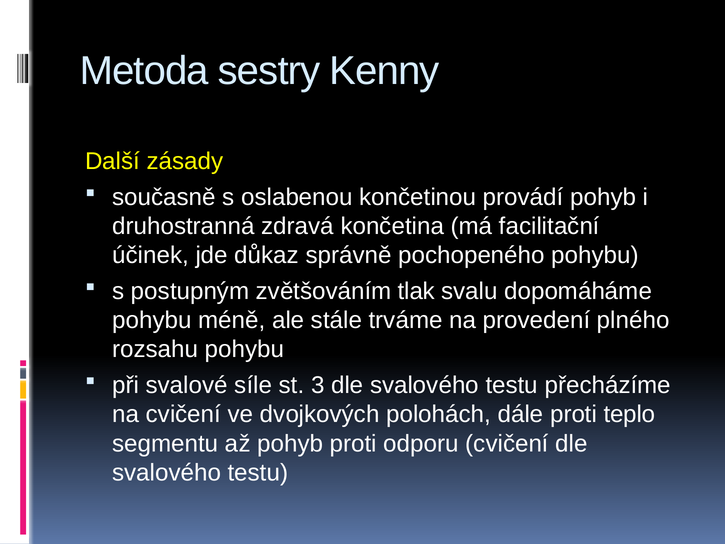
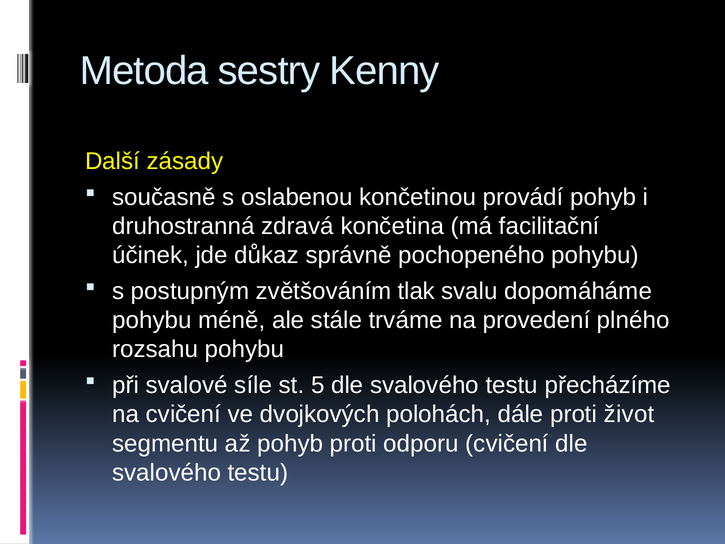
3: 3 -> 5 (318, 385)
teplo: teplo -> život (629, 414)
